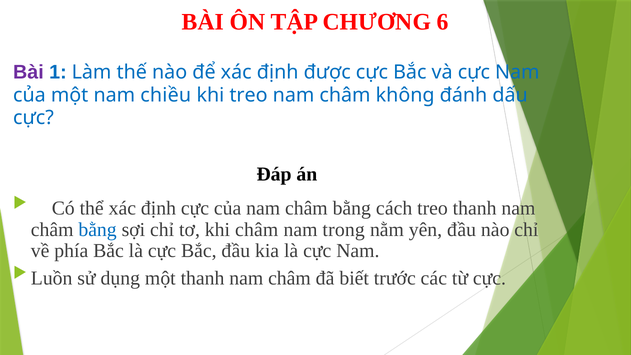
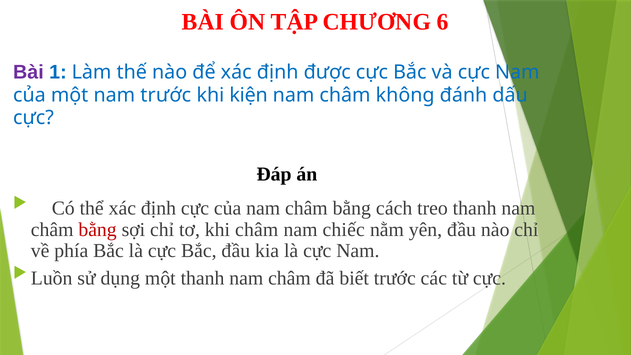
nam chiều: chiều -> trước (166, 95)
khi treo: treo -> kiện (249, 95)
bằng colour: blue -> red (98, 230)
trong: trong -> chiếc (344, 230)
